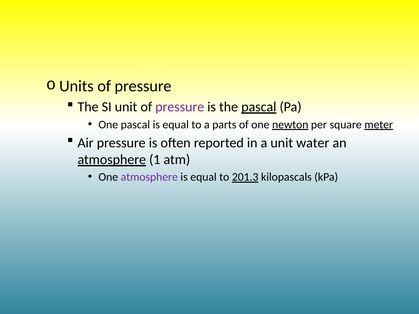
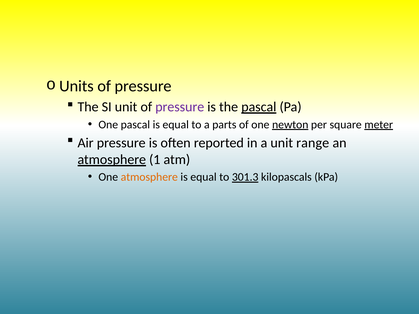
water: water -> range (313, 143)
atmosphere colour: purple -> orange (149, 177)
201.3: 201.3 -> 301.3 (245, 177)
